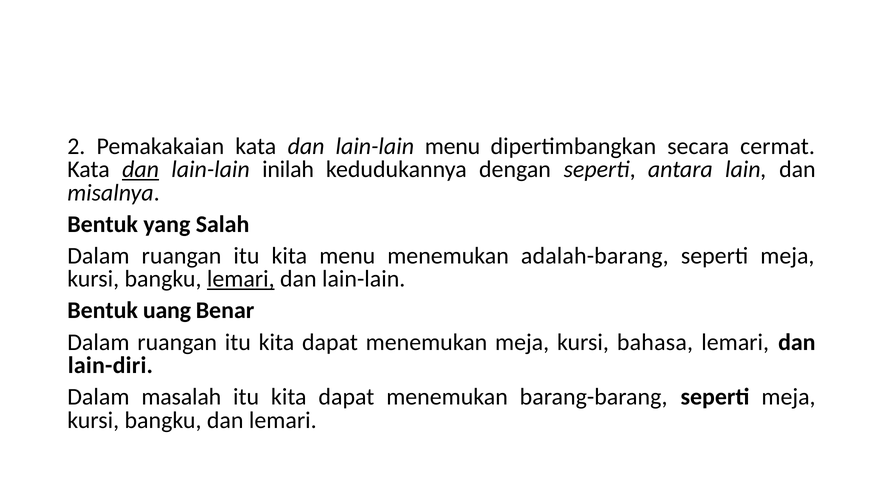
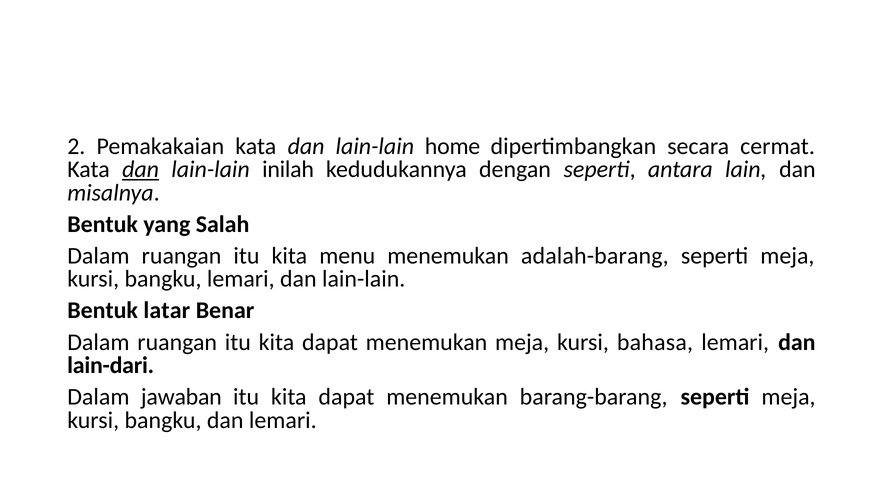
lain-lain menu: menu -> home (453, 146)
lemari underline: present -> none (241, 279)
uang: uang -> latar (167, 310)
lain-diri: lain-diri -> lain-dari (111, 365)
masalah: masalah -> jawaban (181, 397)
